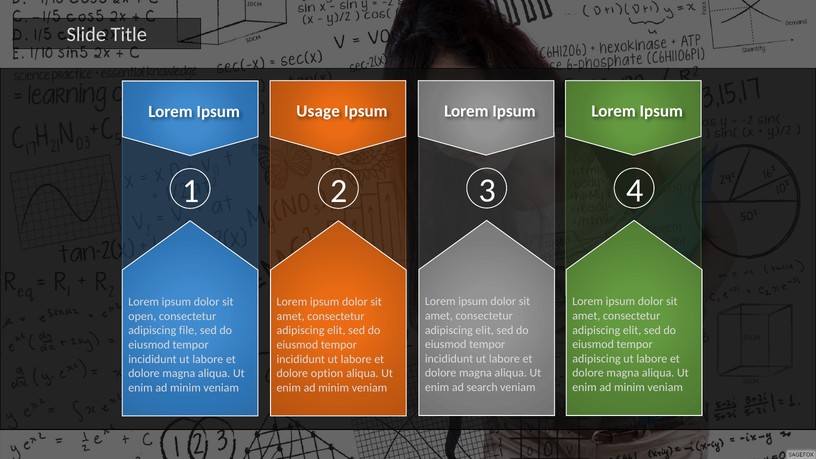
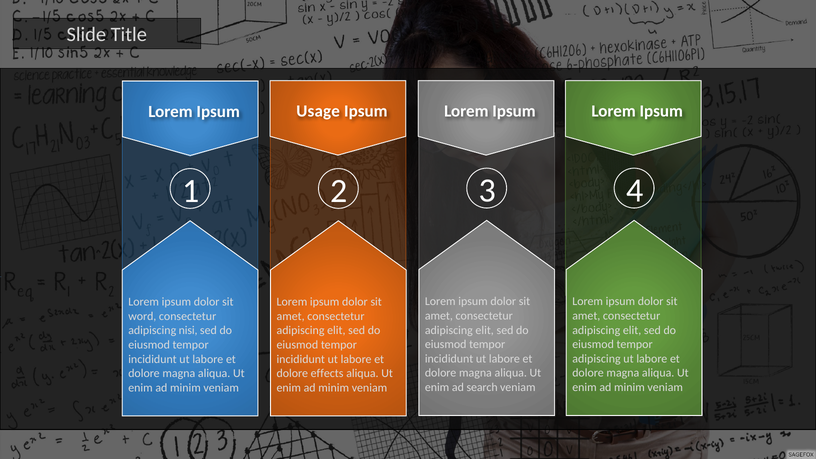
open: open -> word (142, 316)
file: file -> nisi (188, 331)
option: option -> effects (327, 373)
